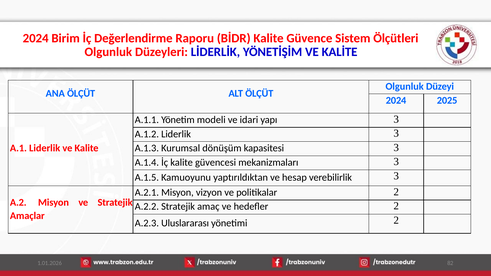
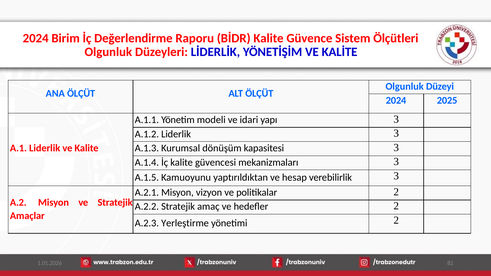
Uluslararası: Uluslararası -> Yerleştirme (185, 223)
